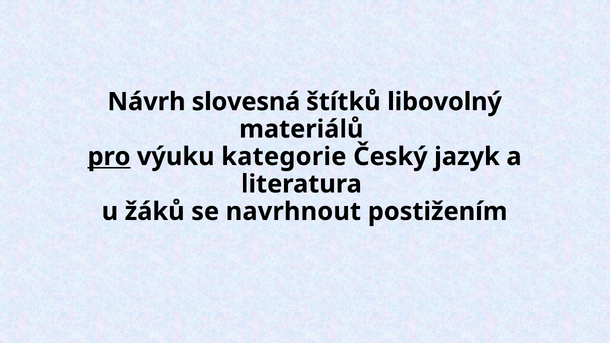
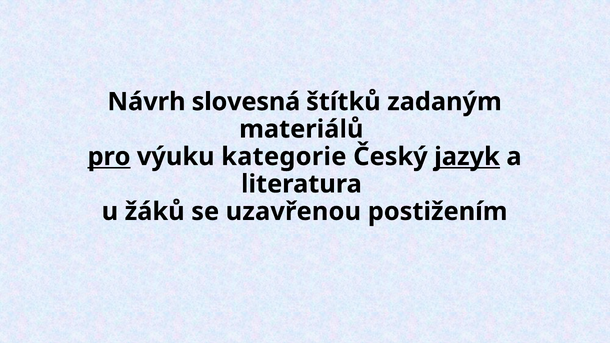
libovolný: libovolný -> zadaným (444, 102)
jazyk underline: none -> present (467, 157)
navrhnout: navrhnout -> uzavřenou (293, 212)
